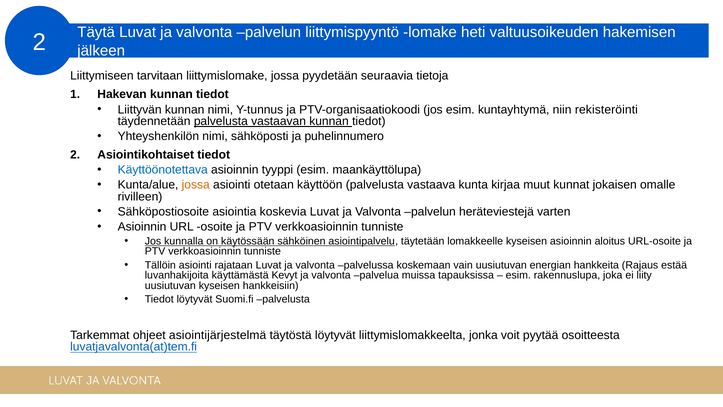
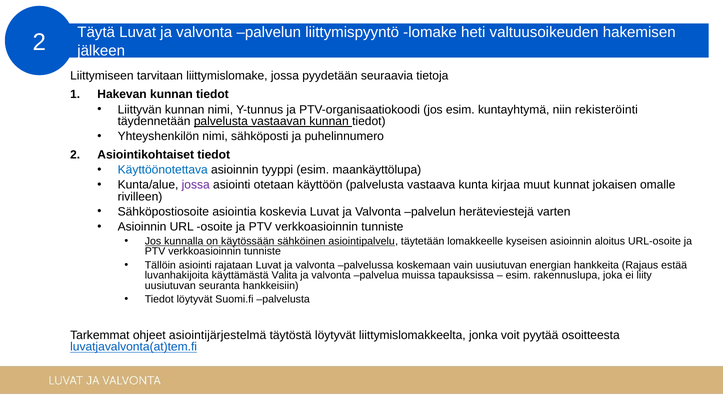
jossa colour: orange -> purple (196, 185)
Kevyt: Kevyt -> Valita (284, 275)
uusiutuvan kyseisen: kyseisen -> seuranta (219, 285)
